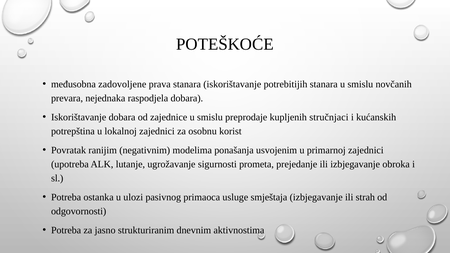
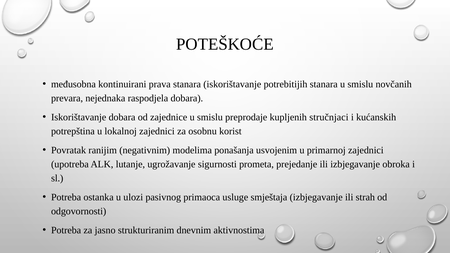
zadovoljene: zadovoljene -> kontinuirani (122, 84)
